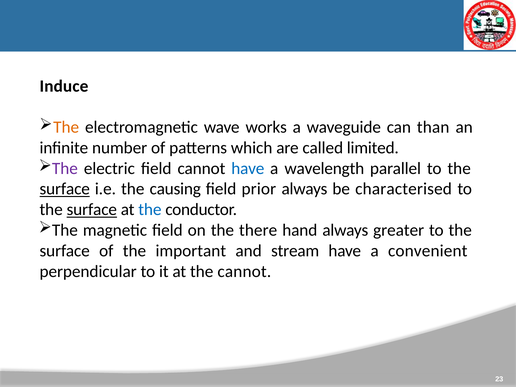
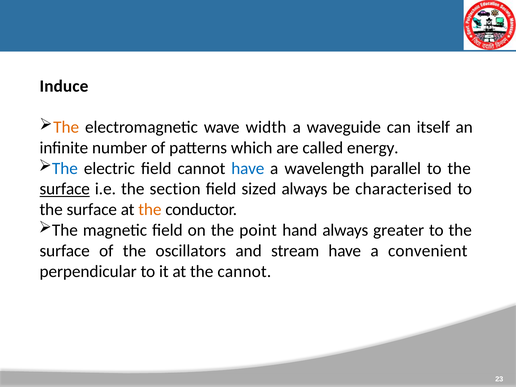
works: works -> width (266, 127)
than: than -> itself (433, 127)
limited: limited -> energy (373, 148)
The colour: purple -> blue (65, 168)
causing: causing -> section (175, 189)
prior: prior -> sized (259, 189)
surface underline: present -> none (92, 210)
the colour: blue -> orange (150, 210)
there: there -> point (258, 230)
important: important -> oscillators (191, 251)
